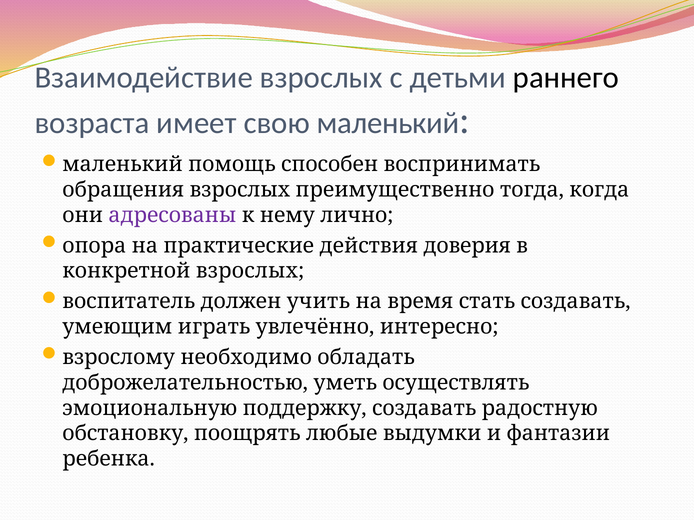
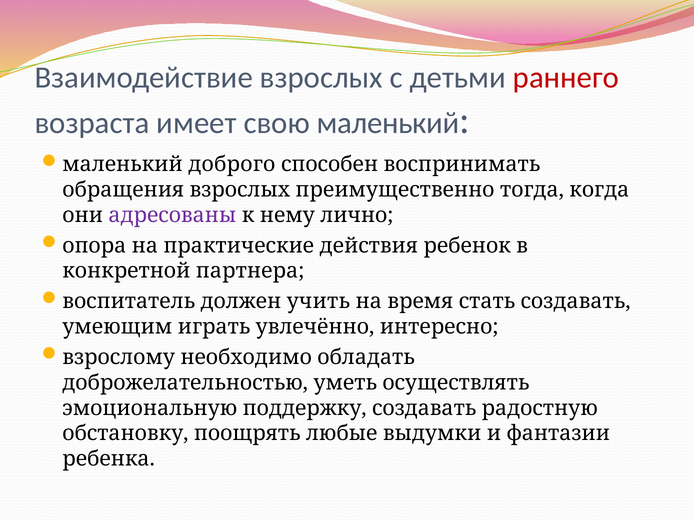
раннего colour: black -> red (566, 77)
помощь: помощь -> доброго (232, 165)
доверия: доверия -> ребенок (467, 246)
конкретной взрослых: взрослых -> партнера (250, 271)
